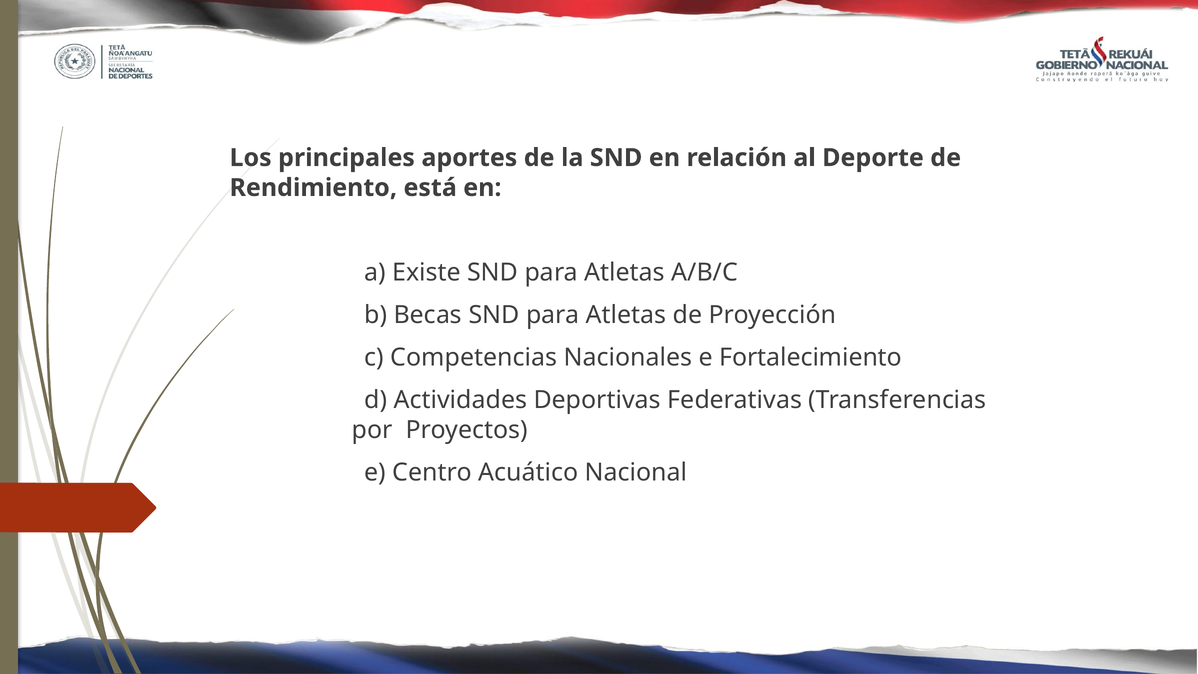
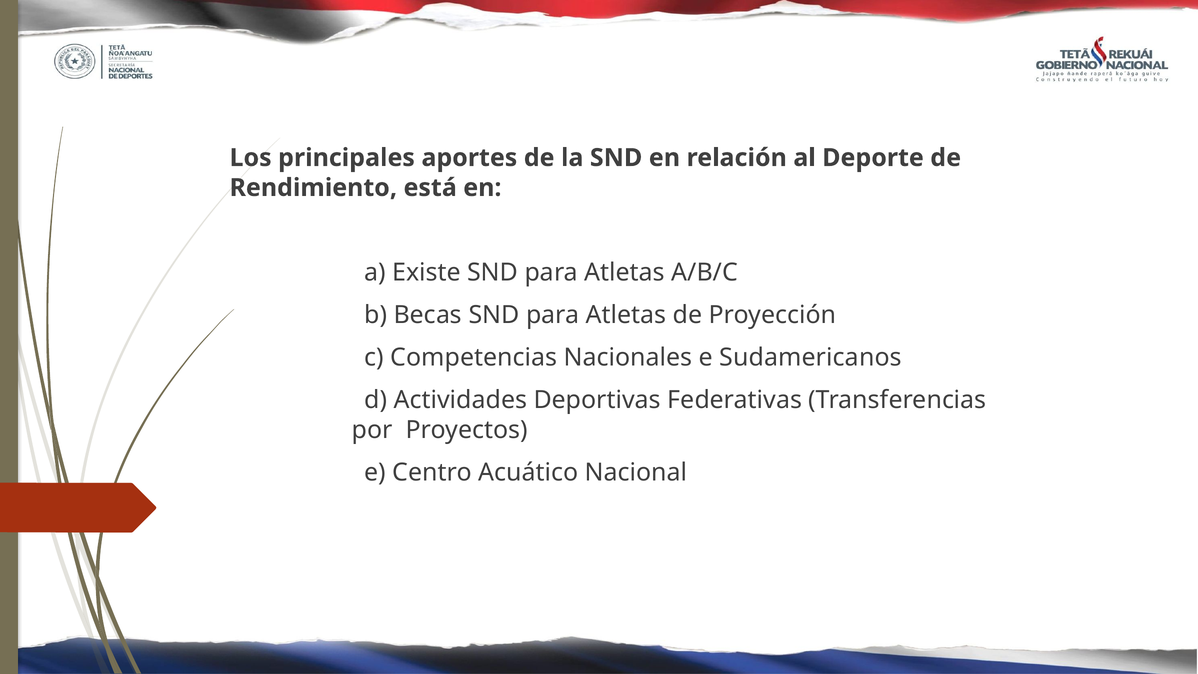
Fortalecimiento: Fortalecimiento -> Sudamericanos (811, 357)
